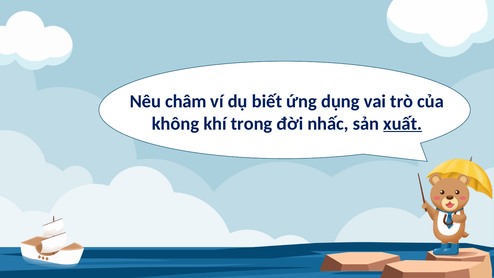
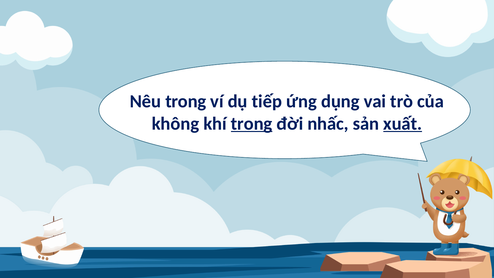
Nêu châm: châm -> trong (186, 101)
biết: biết -> tiếp (267, 101)
trong underline: none -> present (252, 124)
